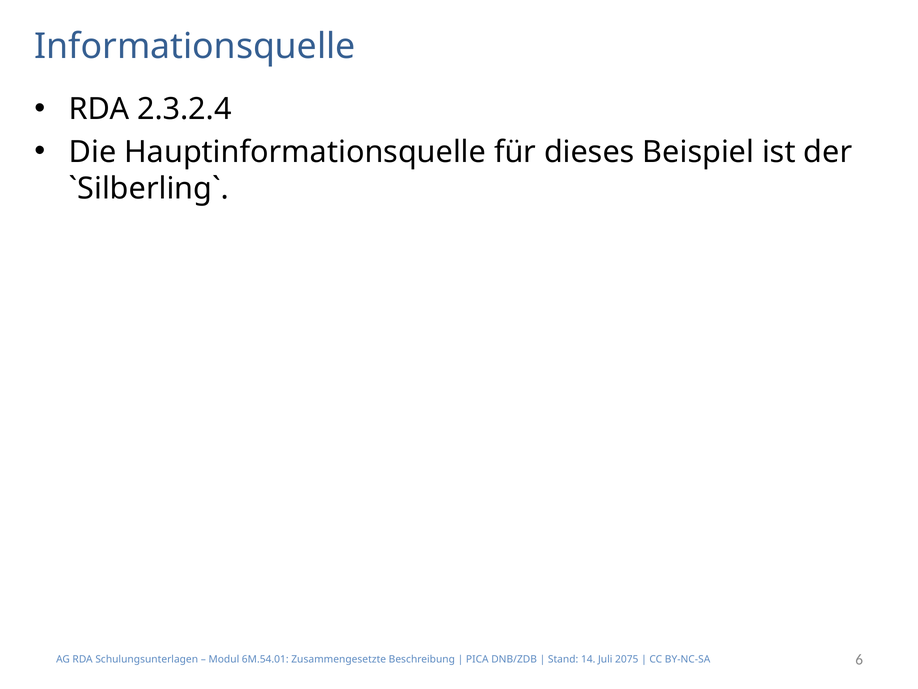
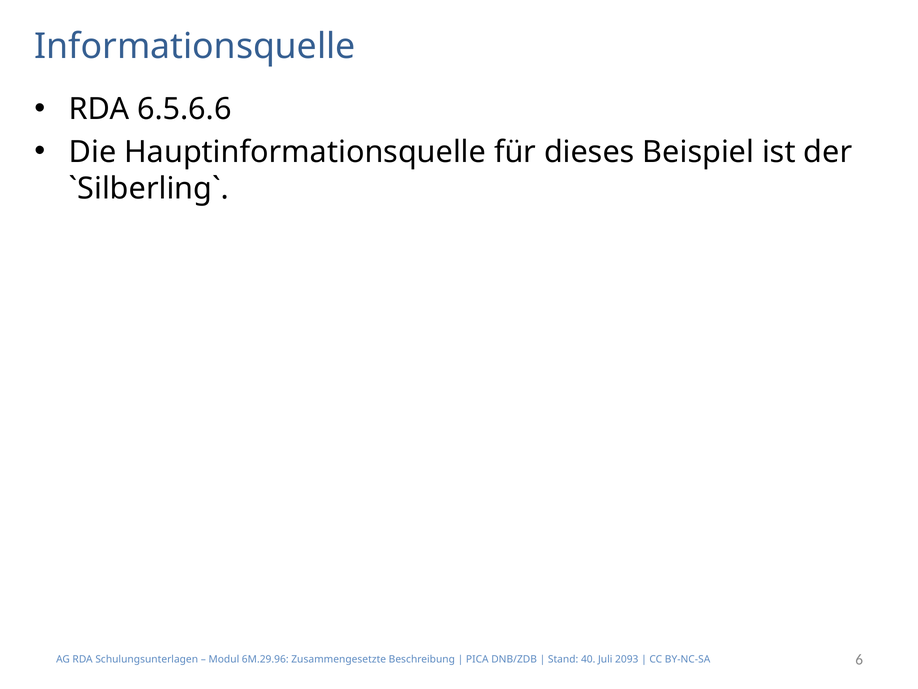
2.3.2.4: 2.3.2.4 -> 6.5.6.6 (184, 109)
6M.54.01: 6M.54.01 -> 6M.29.96 (265, 659)
14: 14 -> 40 (588, 659)
2075: 2075 -> 2093 (627, 659)
